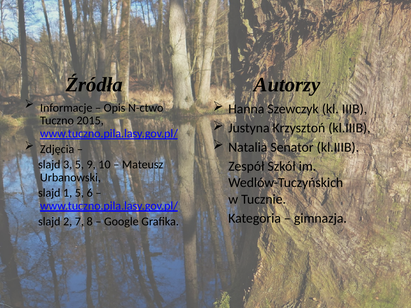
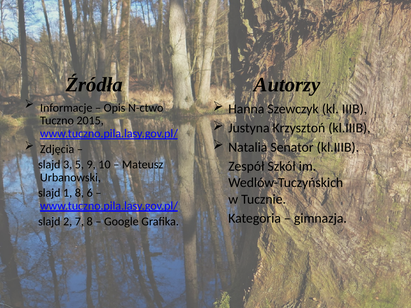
1 5: 5 -> 8 (79, 193)
